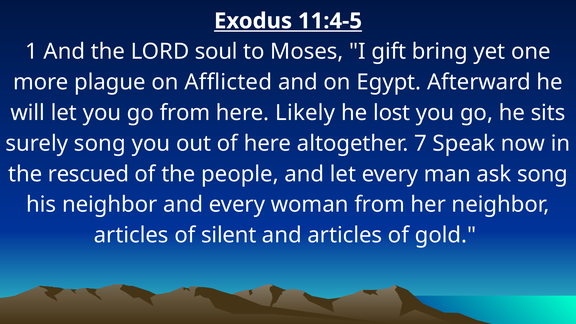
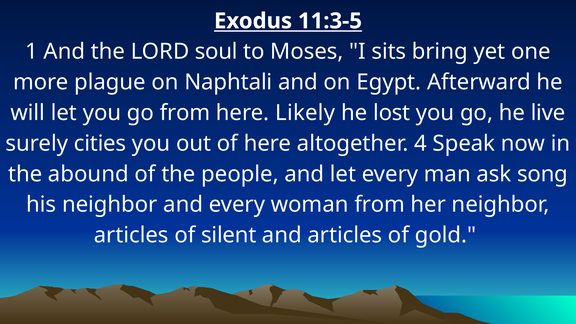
11:4-5: 11:4-5 -> 11:3-5 (330, 21)
gift: gift -> sits (389, 52)
Afflicted: Afflicted -> Naphtali (228, 82)
sits: sits -> live (548, 113)
surely song: song -> cities (100, 143)
7: 7 -> 4 (420, 143)
rescued: rescued -> abound (88, 174)
